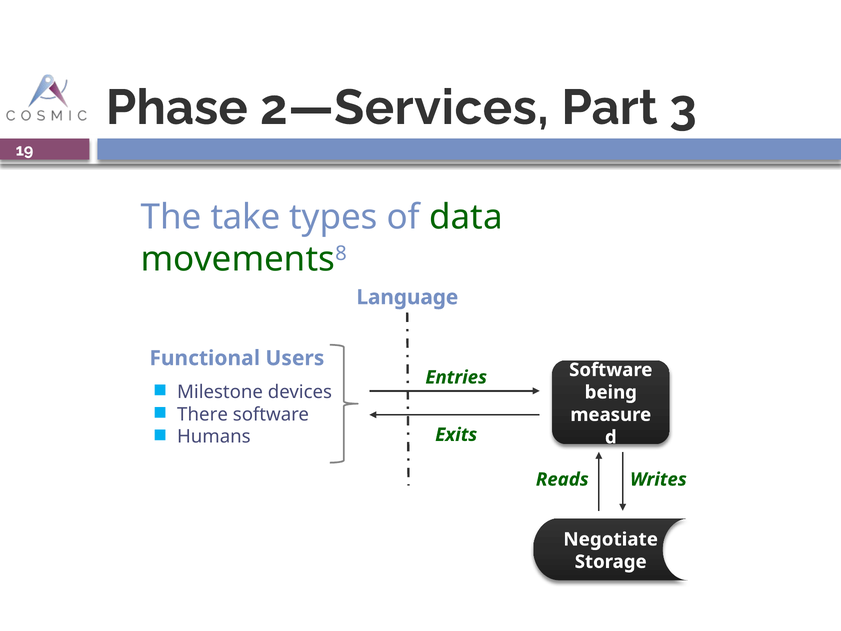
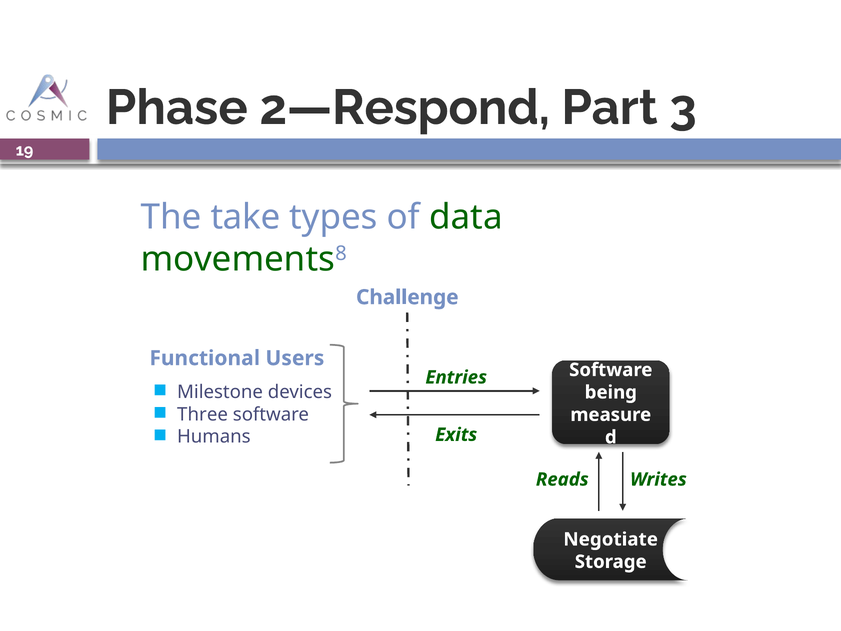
2—Services: 2—Services -> 2—Respond (405, 108)
Language: Language -> Challenge (407, 297)
There: There -> Three (203, 414)
